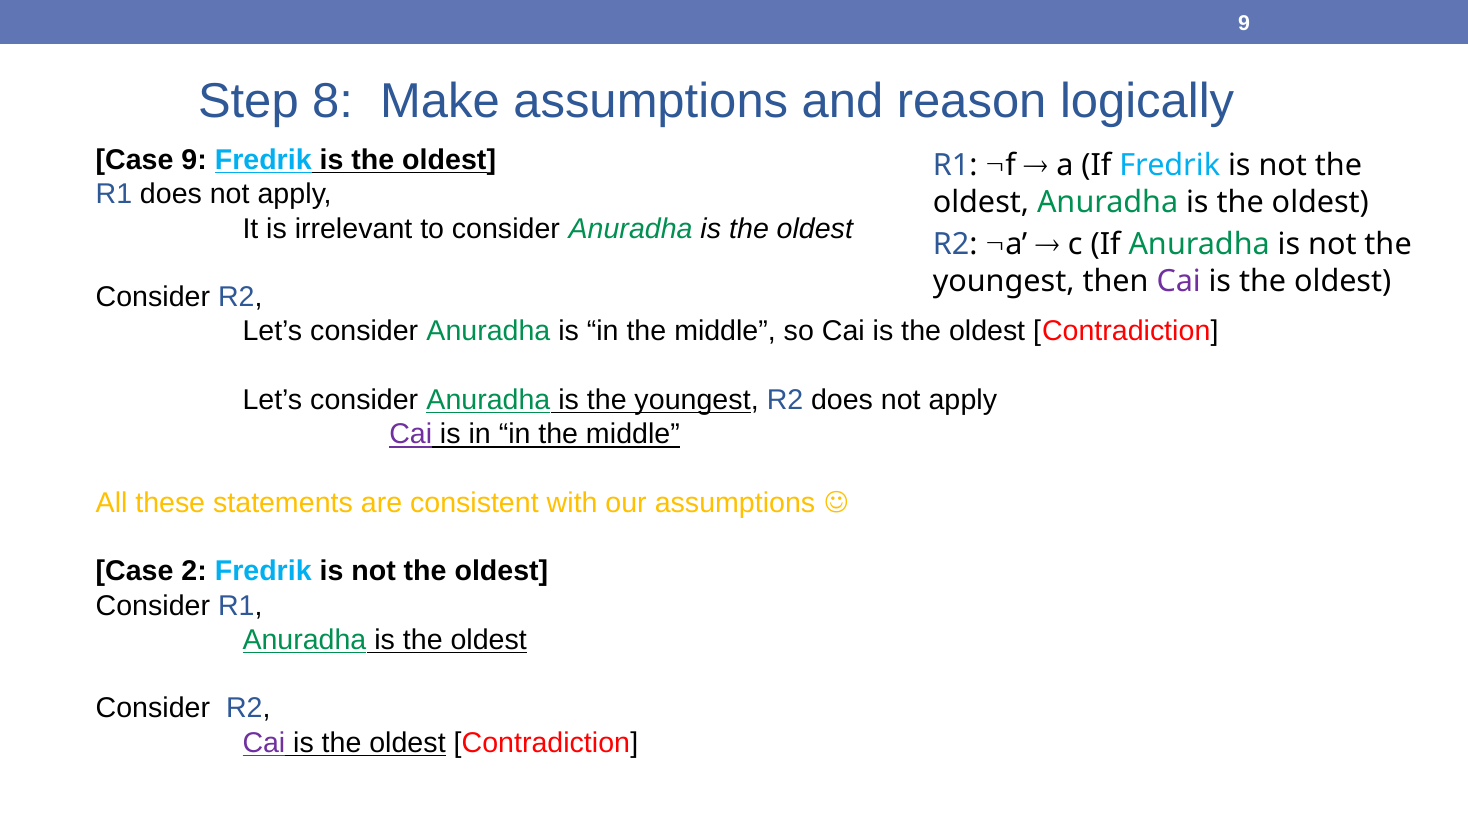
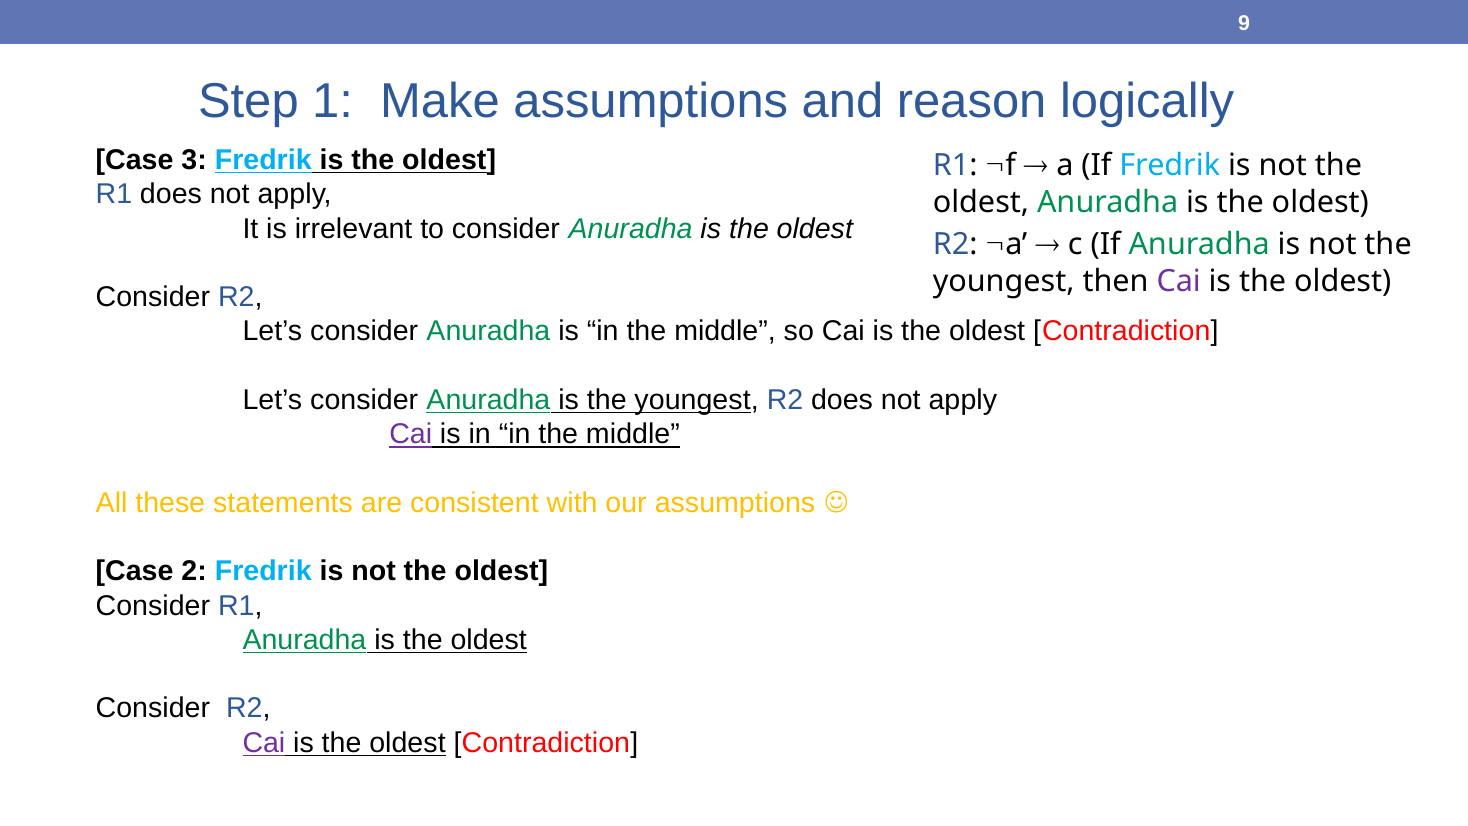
8: 8 -> 1 (333, 101)
Case 9: 9 -> 3 (194, 160)
